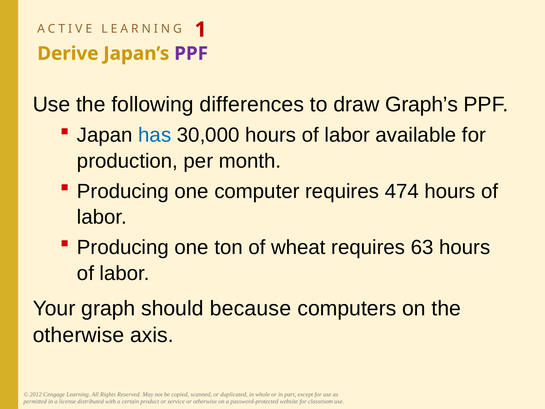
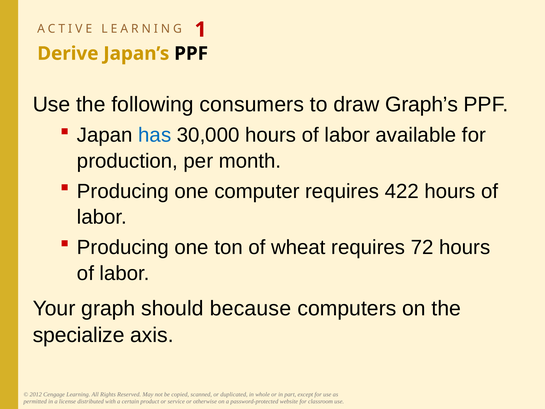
PPF colour: purple -> black (191, 53)
differences: differences -> consumers (252, 104)
474: 474 -> 422 (402, 191)
63: 63 -> 72 (422, 247)
otherwise: otherwise -> specialize (79, 335)
